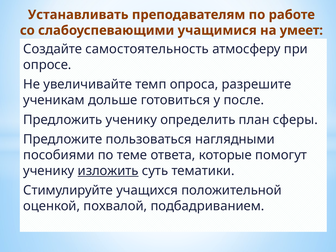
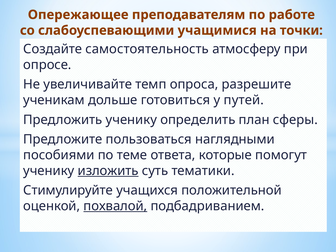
Устанавливать: Устанавливать -> Опережающее (78, 15)
умеет: умеет -> точки (301, 30)
после: после -> путей (244, 100)
похвалой underline: none -> present (115, 206)
